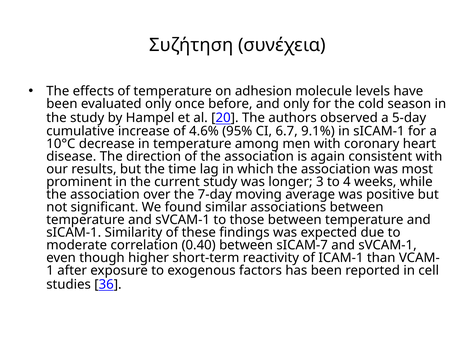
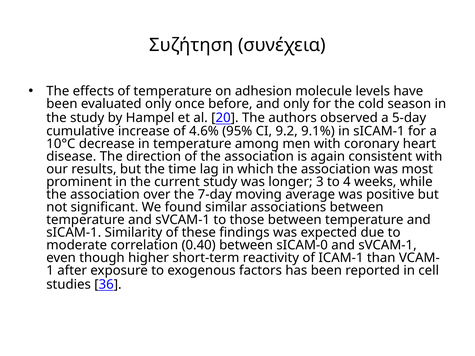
6.7: 6.7 -> 9.2 (287, 131)
sICAM-7: sICAM-7 -> sICAM-0 (302, 245)
